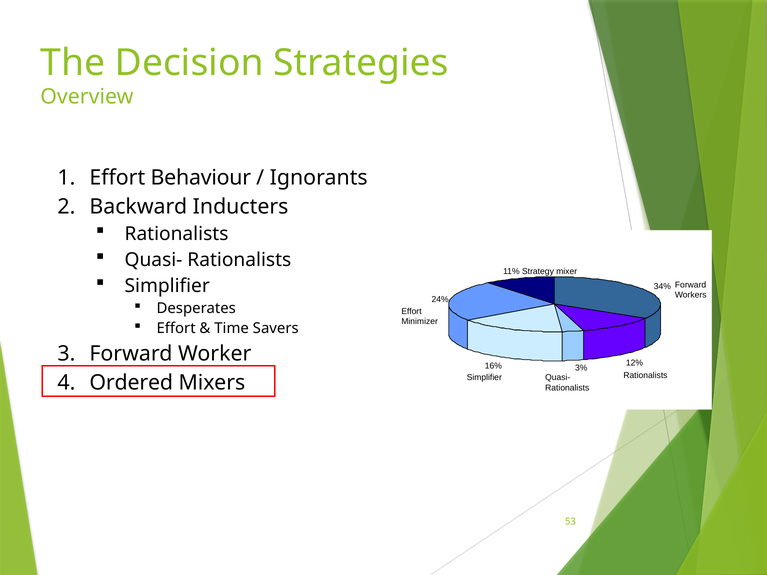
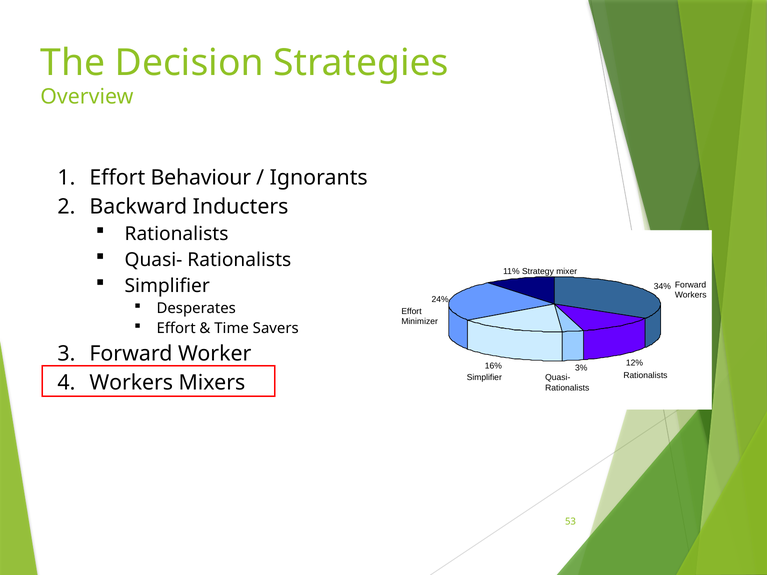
Ordered: Ordered -> Workers (131, 383)
